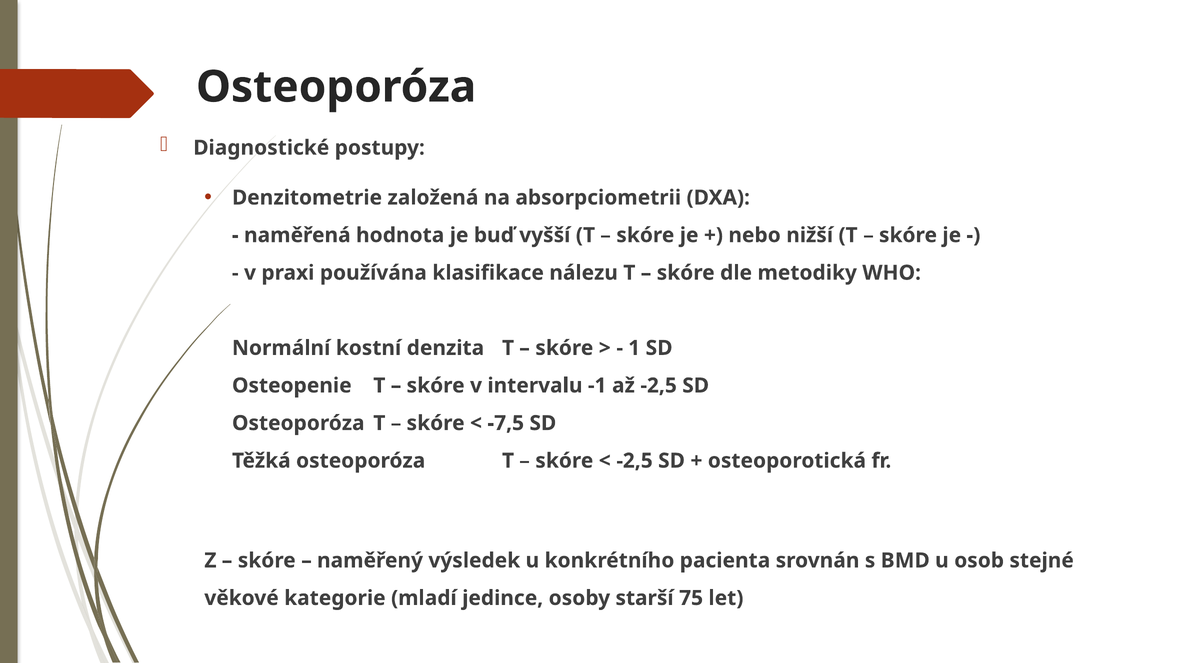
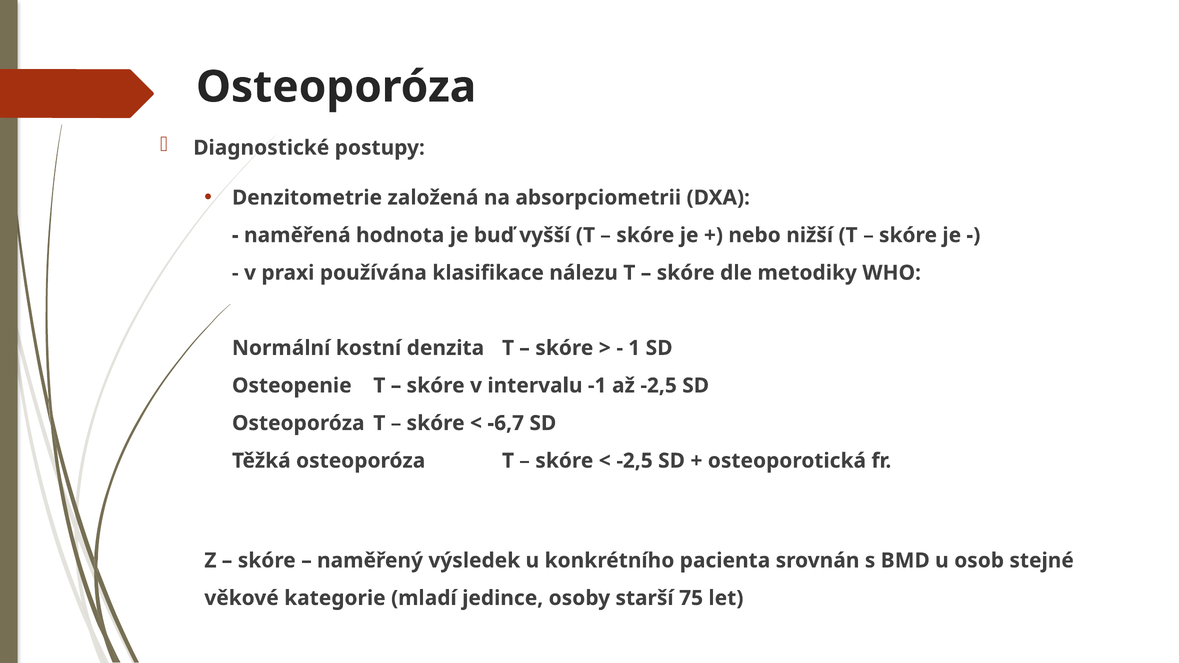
-7,5: -7,5 -> -6,7 (506, 423)
